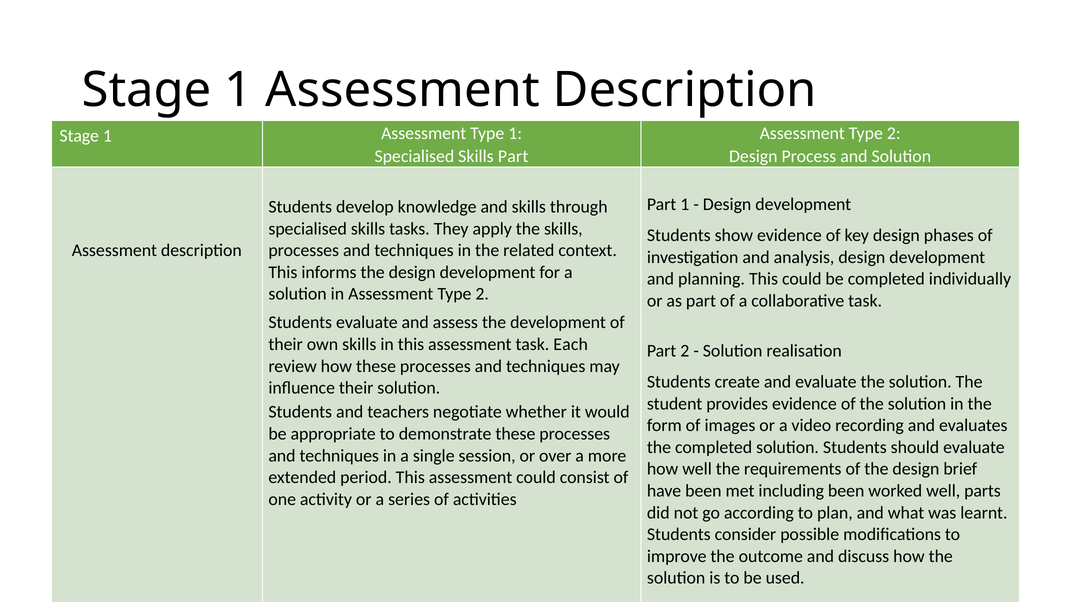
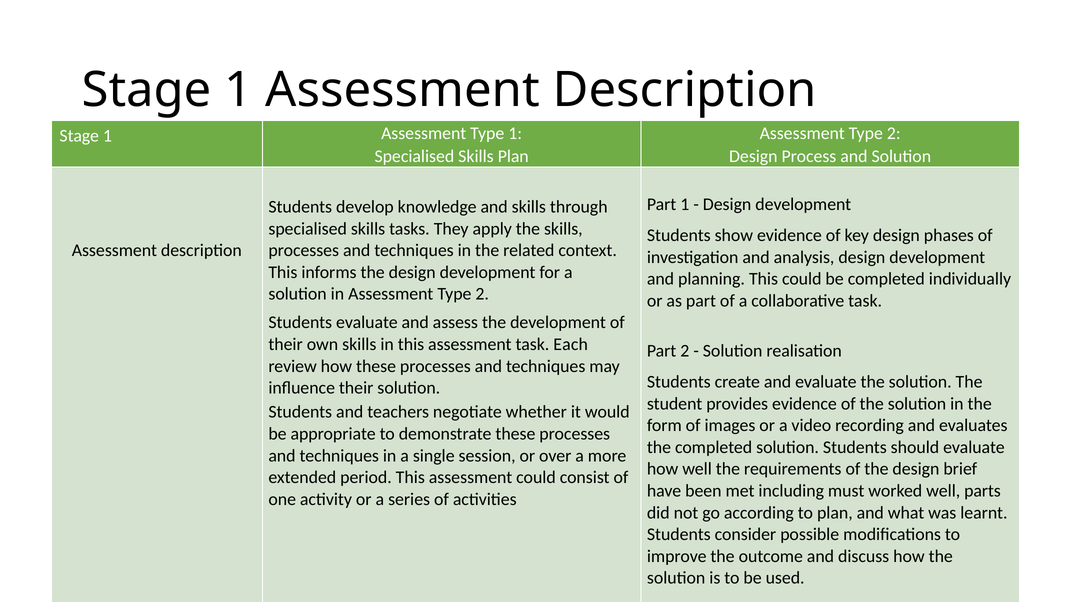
Skills Part: Part -> Plan (513, 157)
including been: been -> must (846, 491)
